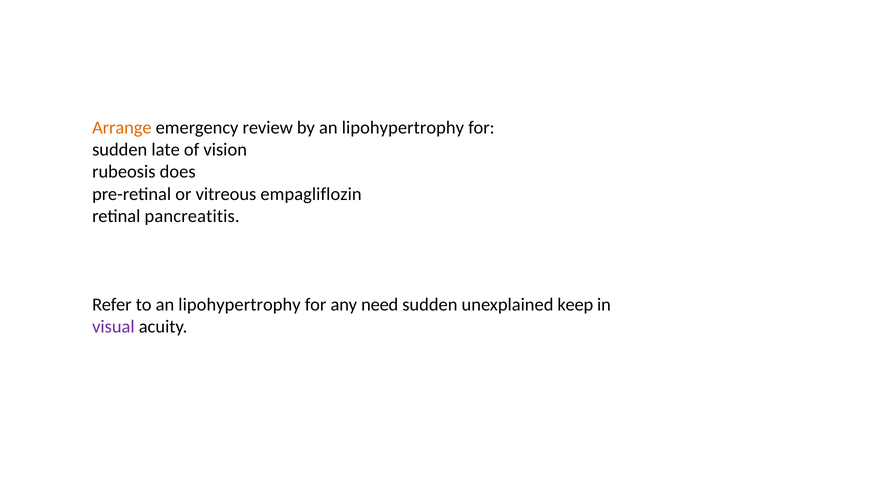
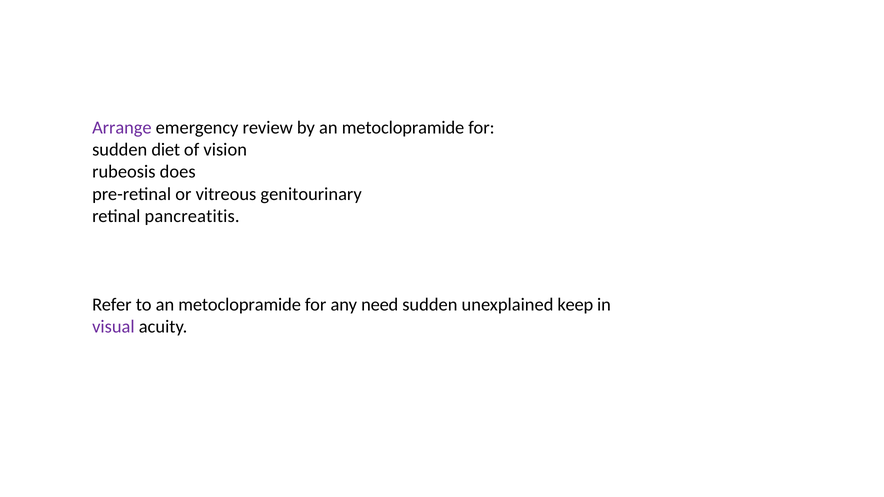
Arrange colour: orange -> purple (122, 128)
by an lipohypertrophy: lipohypertrophy -> metoclopramide (403, 128)
late: late -> diet (166, 150)
empagliflozin: empagliflozin -> genitourinary (311, 194)
to an lipohypertrophy: lipohypertrophy -> metoclopramide (240, 305)
